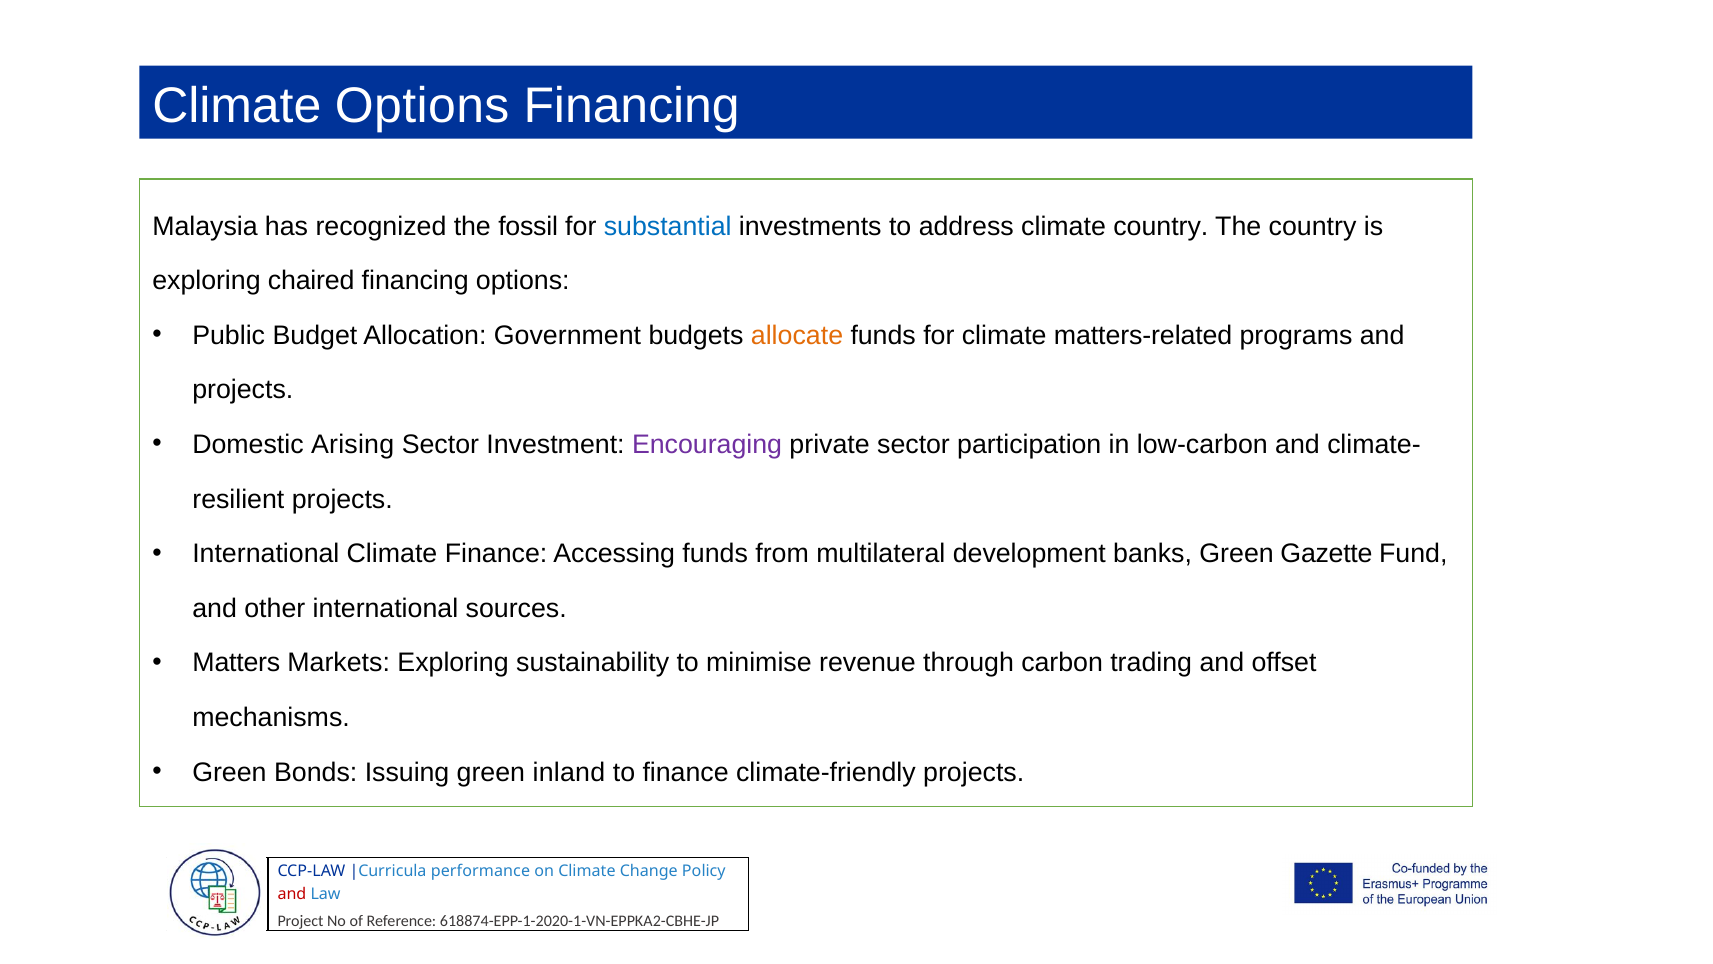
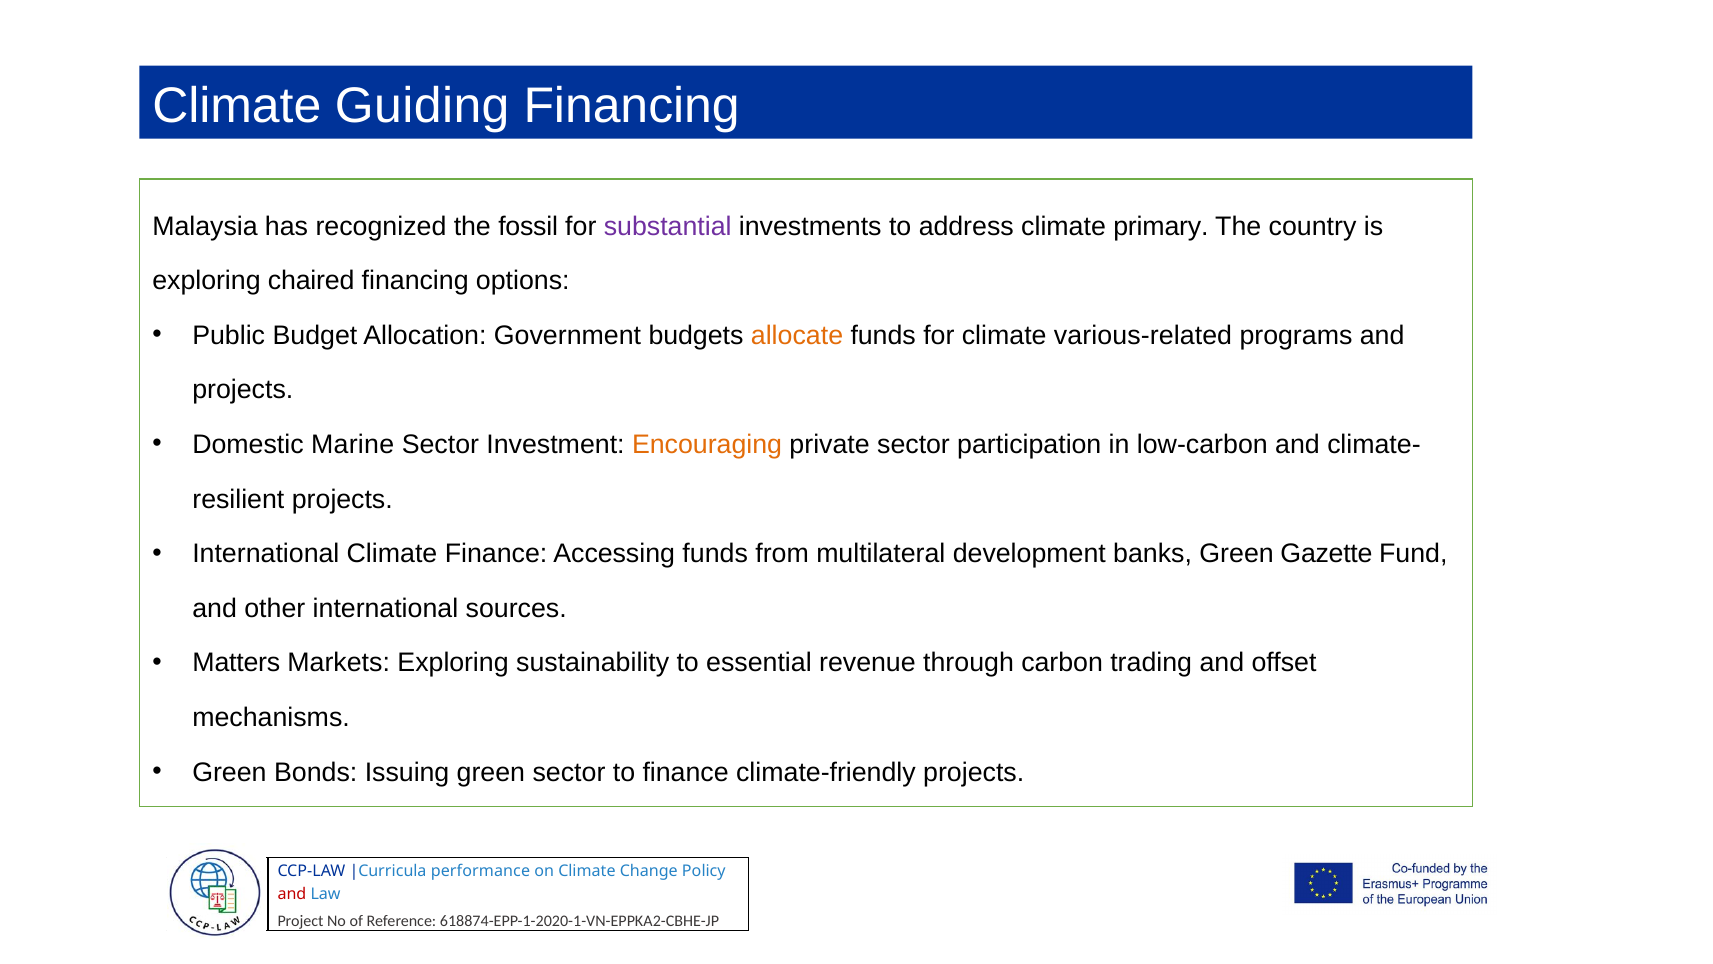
Climate Options: Options -> Guiding (422, 106)
substantial colour: blue -> purple (668, 226)
climate country: country -> primary (1161, 226)
matters-related: matters-related -> various-related (1143, 335)
Arising: Arising -> Marine (353, 444)
Encouraging colour: purple -> orange (707, 444)
minimise: minimise -> essential (759, 663)
green inland: inland -> sector (569, 772)
